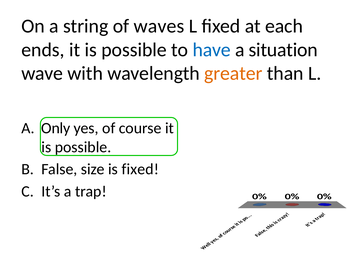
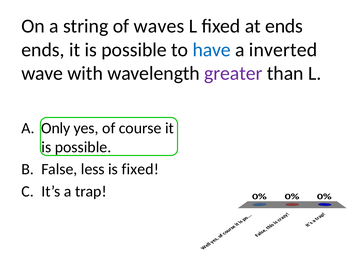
at each: each -> ends (284, 26)
situation: situation -> inverted (283, 50)
greater colour: orange -> purple (233, 73)
size: size -> less (93, 169)
